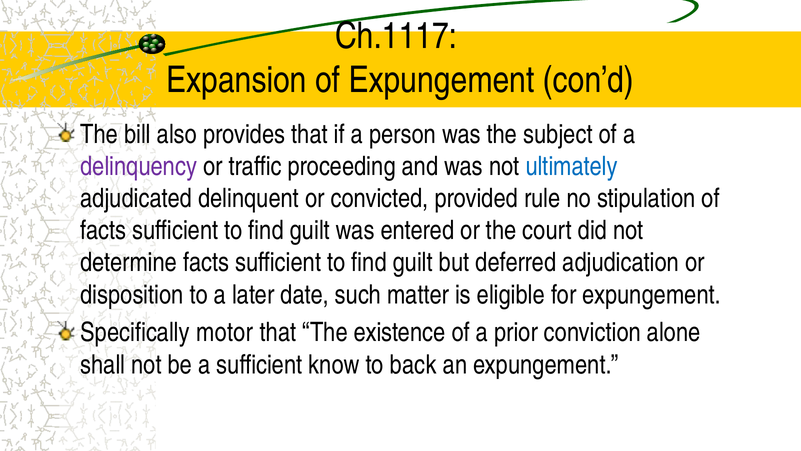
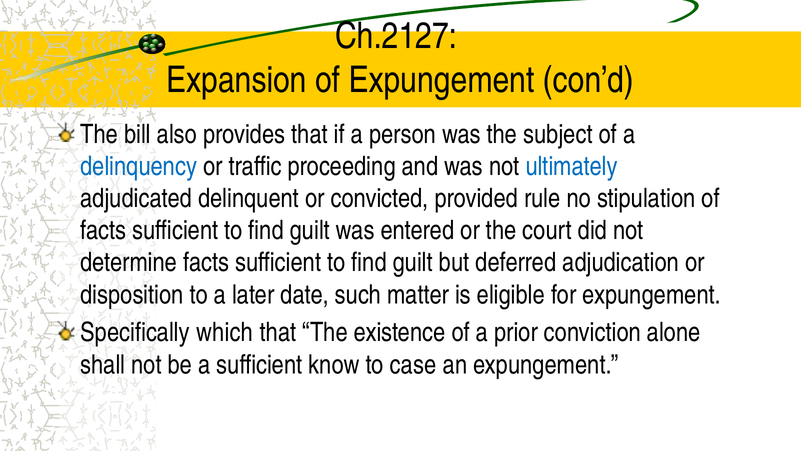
Ch.1117: Ch.1117 -> Ch.2127 (396, 36)
delinquency colour: purple -> blue (139, 166)
motor: motor -> which (225, 332)
back: back -> case (413, 364)
